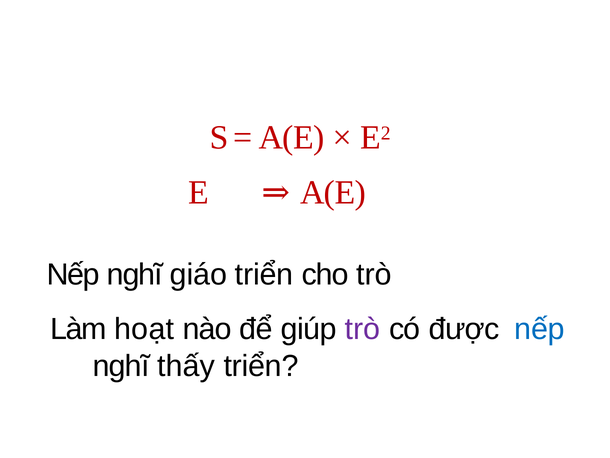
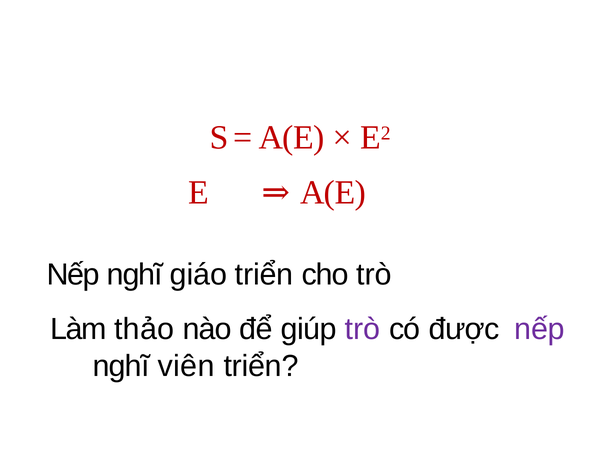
hoạt: hoạt -> thảo (144, 329)
nếp colour: blue -> purple (540, 329)
thấy: thấy -> viên (186, 366)
